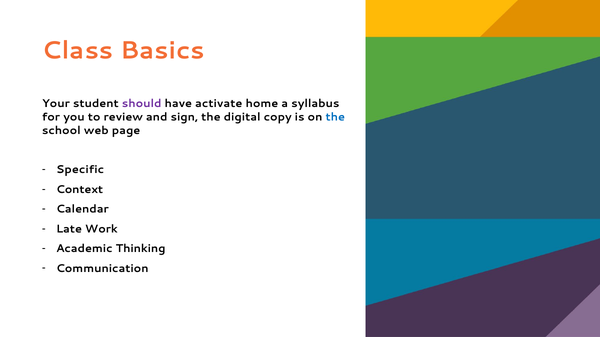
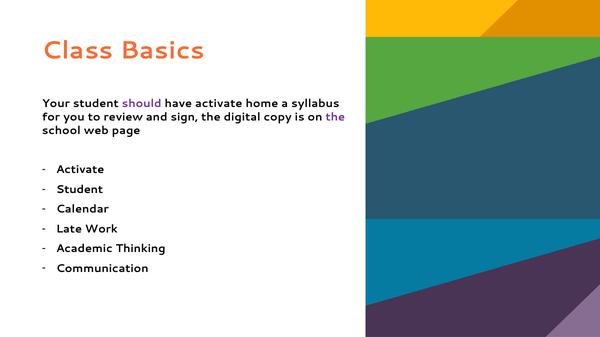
the colour: blue -> purple (335, 117)
Specific: Specific -> Activate (80, 170)
Context: Context -> Student (80, 190)
